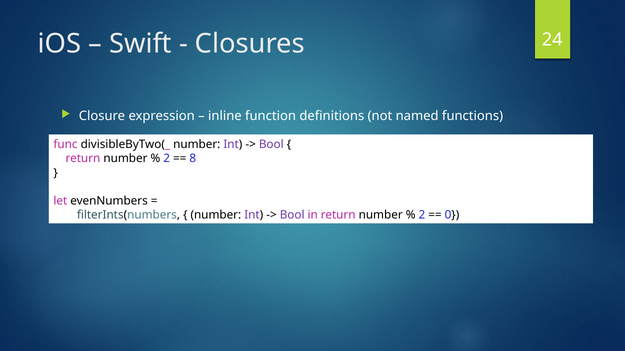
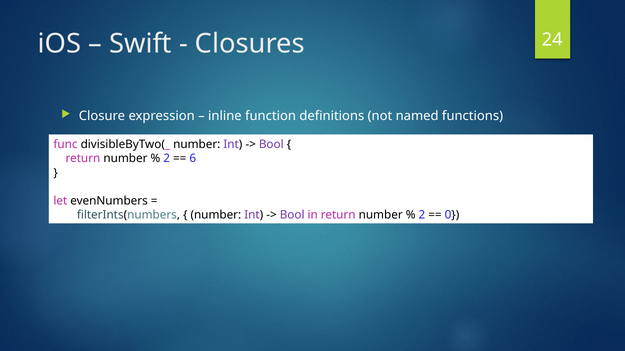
8: 8 -> 6 (193, 159)
